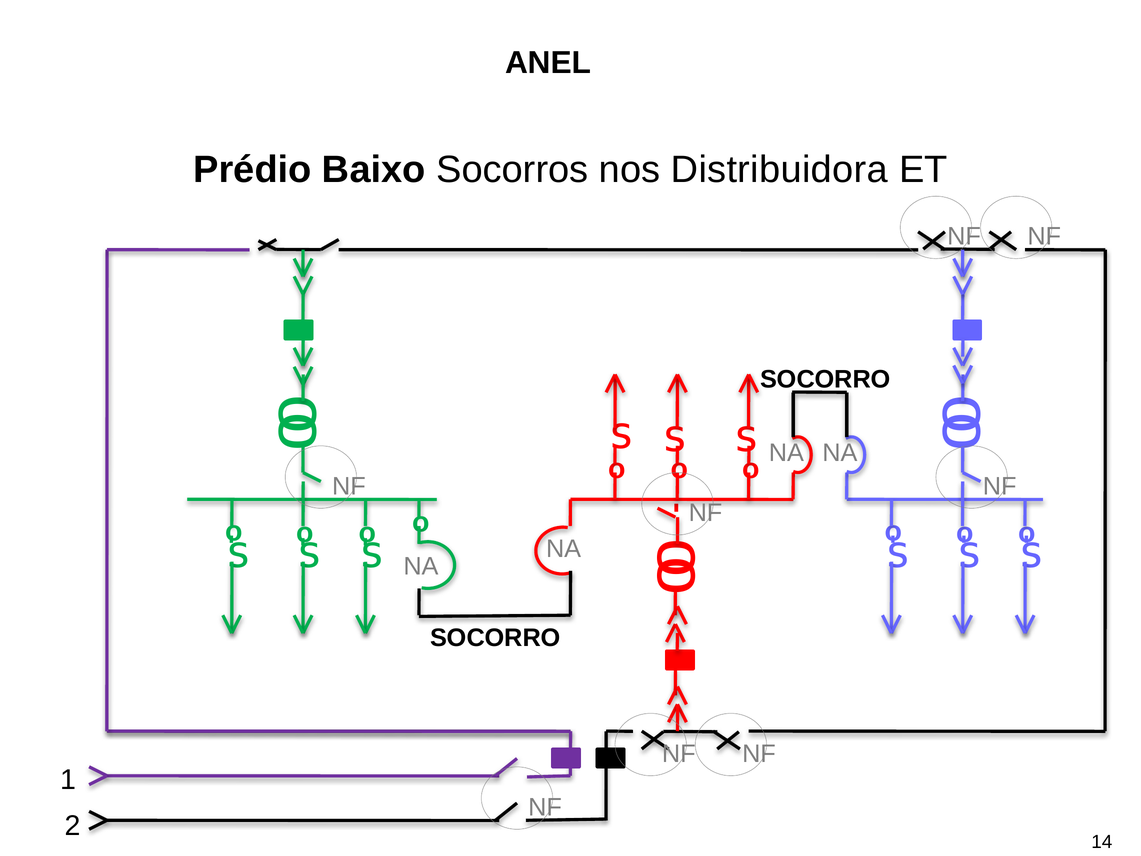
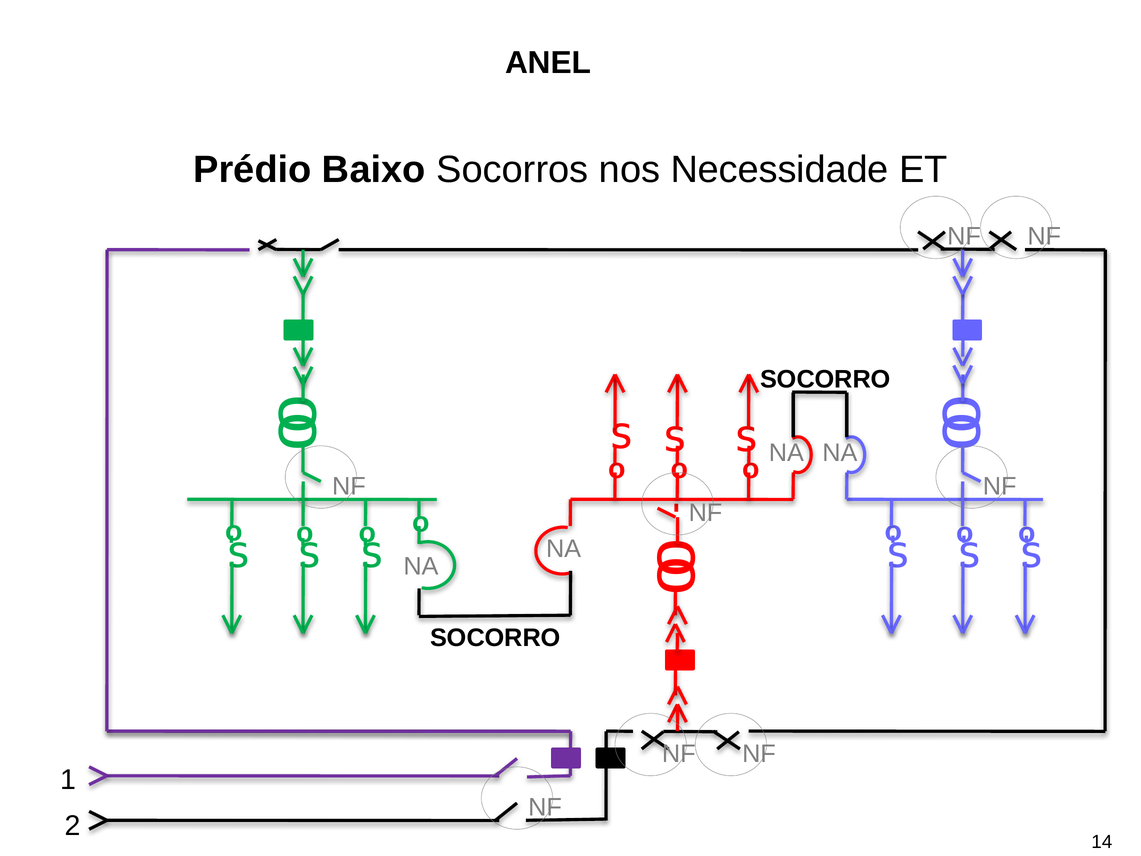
Distribuidora: Distribuidora -> Necessidade (780, 170)
